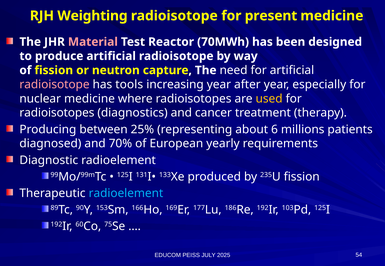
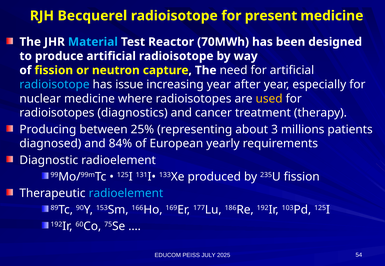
Weighting: Weighting -> Becquerel (92, 16)
Material colour: pink -> light blue (93, 42)
radioisotope colour: pink -> light blue (54, 85)
tools: tools -> issue (129, 85)
6: 6 -> 3 (275, 130)
70%: 70% -> 84% (120, 144)
